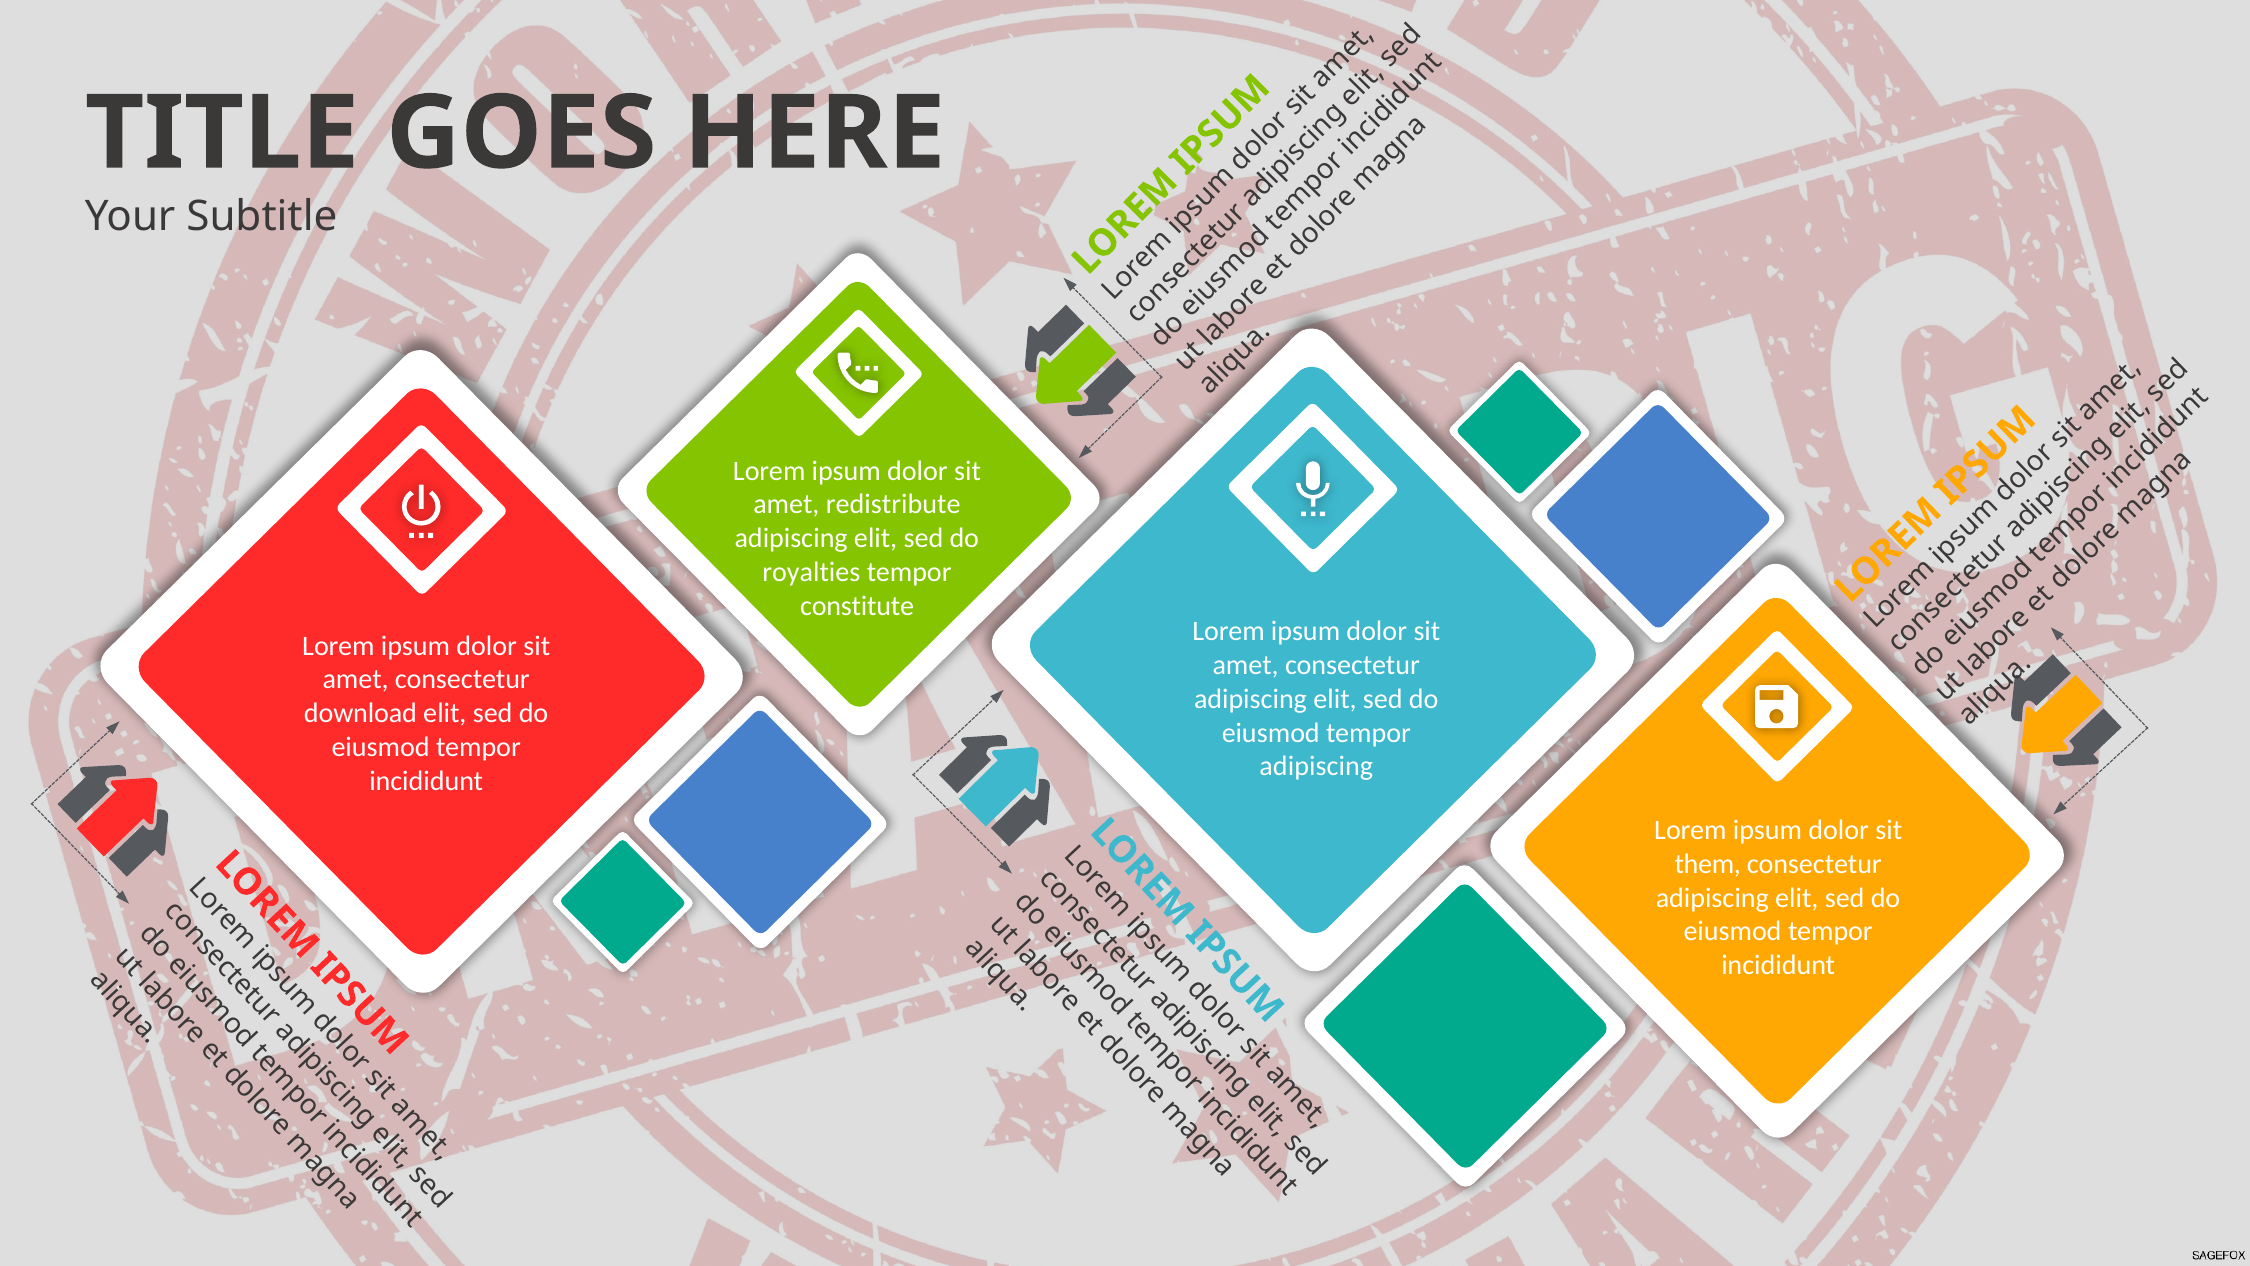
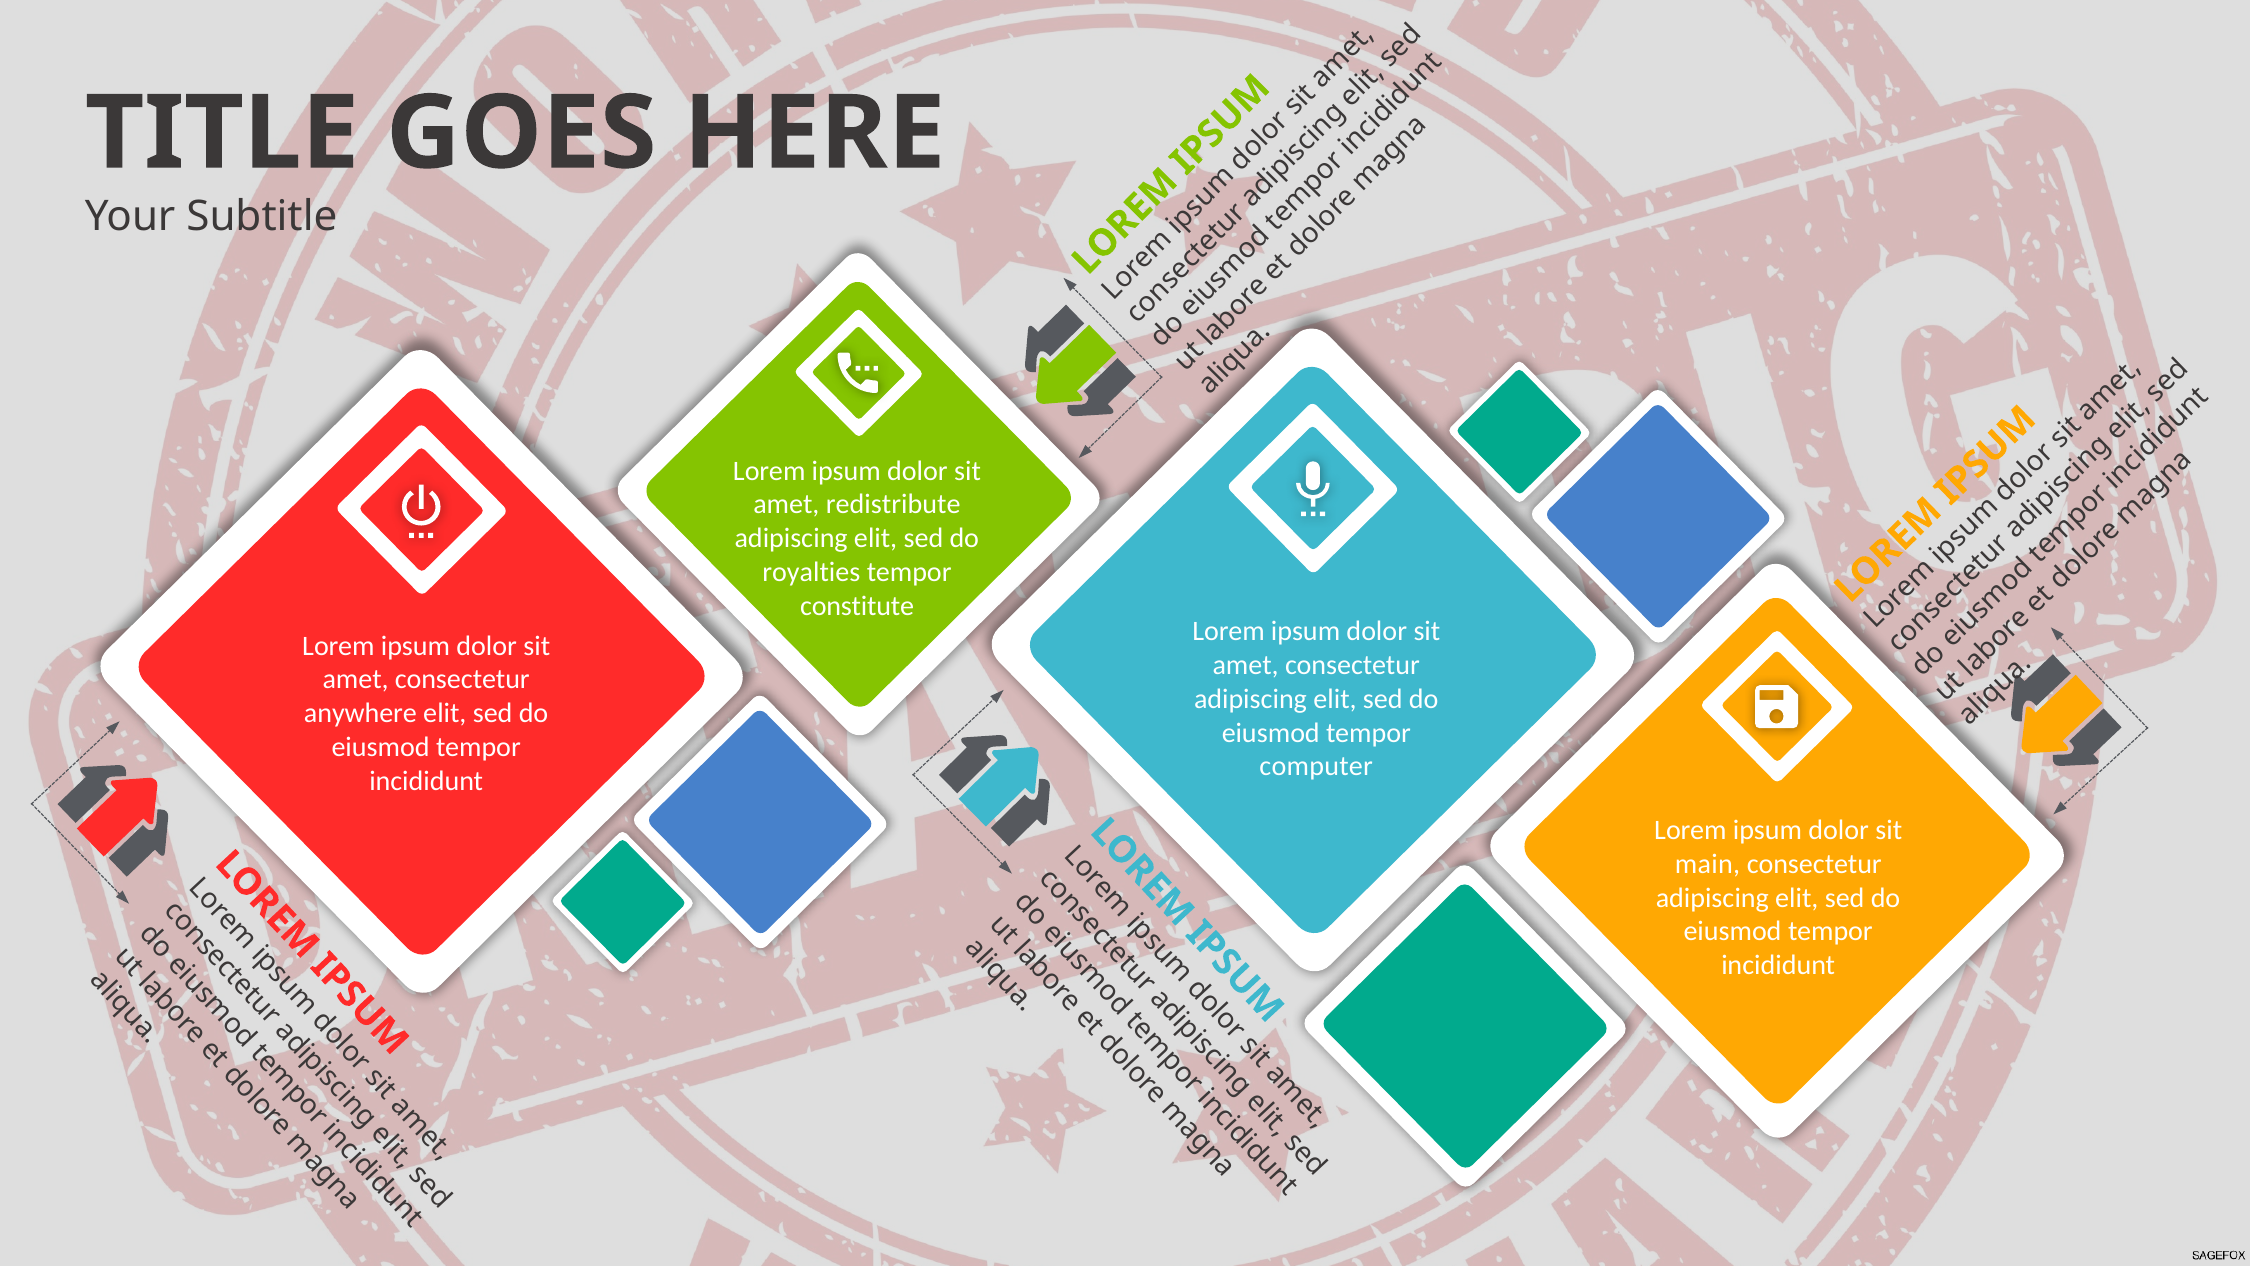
download: download -> anywhere (360, 713)
adipiscing: adipiscing -> computer (1316, 766)
them: them -> main (1707, 864)
